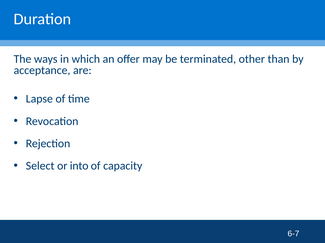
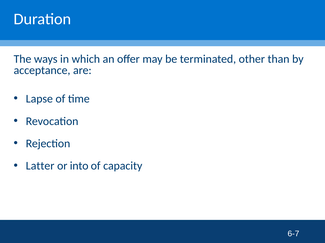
Select: Select -> Latter (40, 166)
